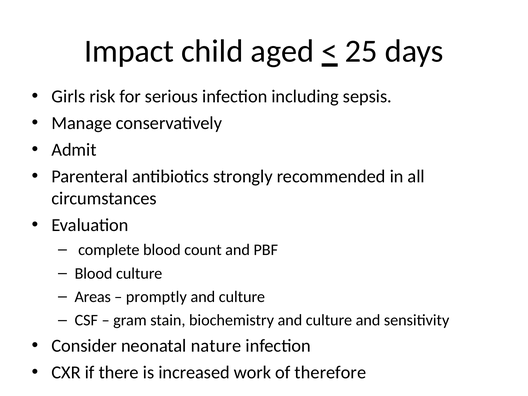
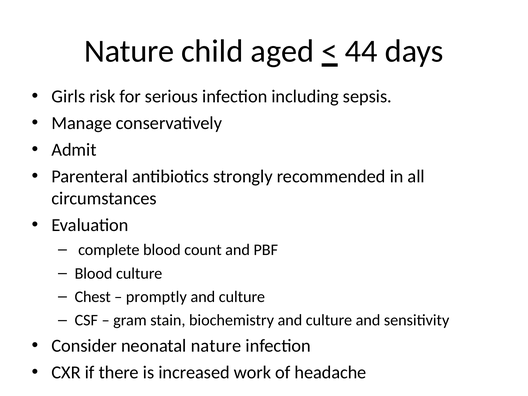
Impact: Impact -> Nature (129, 51)
25: 25 -> 44 (361, 51)
Areas: Areas -> Chest (93, 297)
therefore: therefore -> headache (330, 373)
